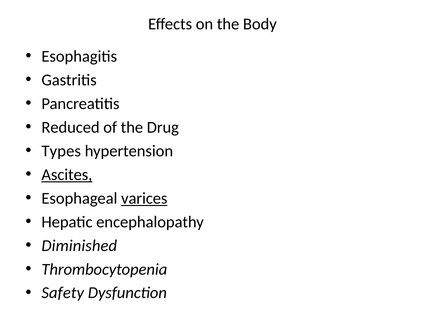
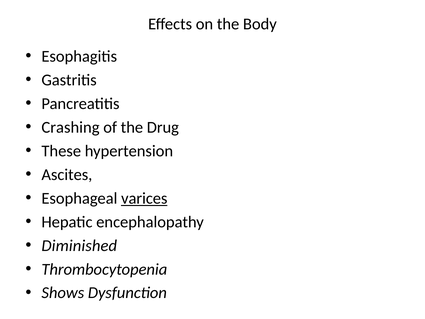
Reduced: Reduced -> Crashing (70, 127)
Types: Types -> These (61, 151)
Ascites underline: present -> none (67, 175)
Safety: Safety -> Shows (63, 293)
